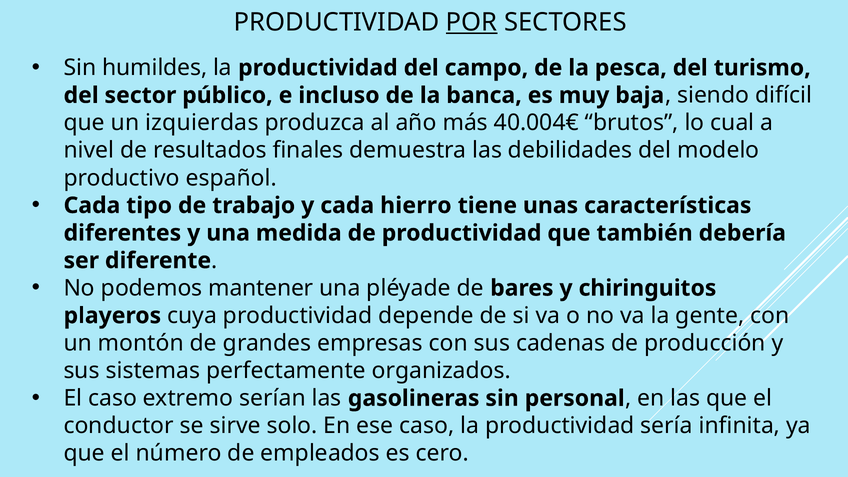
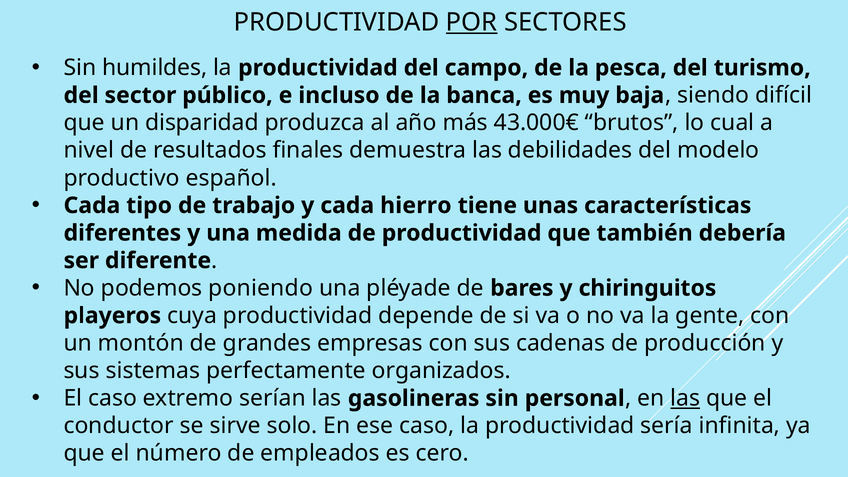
izquierdas: izquierdas -> disparidad (202, 123)
40.004€: 40.004€ -> 43.000€ (536, 123)
mantener: mantener -> poniendo (261, 288)
las underline: none -> present (685, 398)
